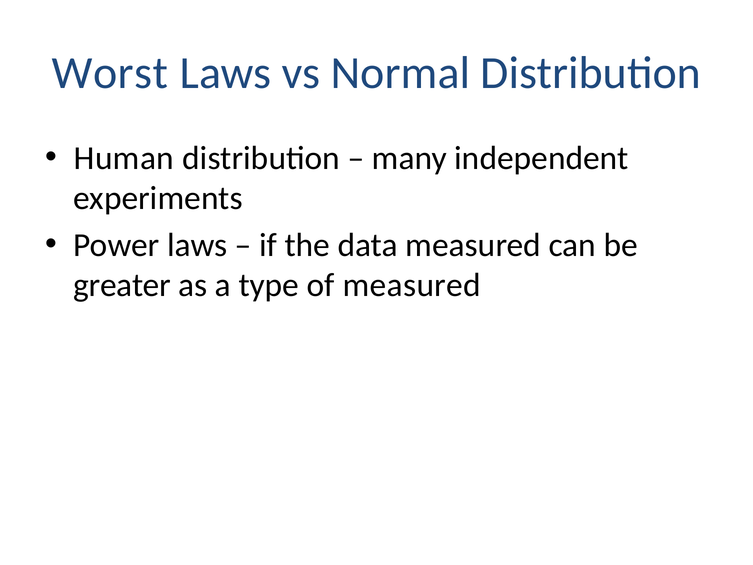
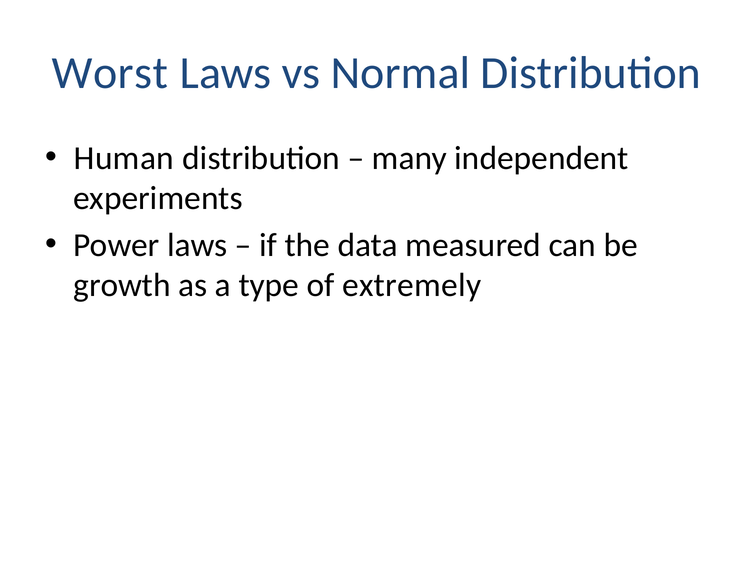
greater: greater -> growth (122, 285)
of measured: measured -> extremely (412, 285)
